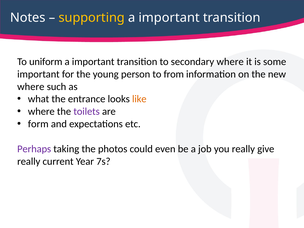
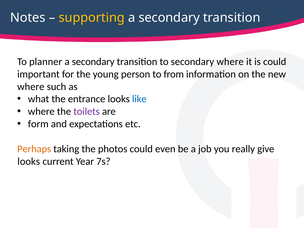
important: important -> secondary (169, 18)
uniform: uniform -> planner (46, 62)
important: important -> secondary (93, 62)
is some: some -> could (275, 62)
like colour: orange -> blue (139, 99)
Perhaps colour: purple -> orange (34, 149)
really: really -> looks (29, 161)
